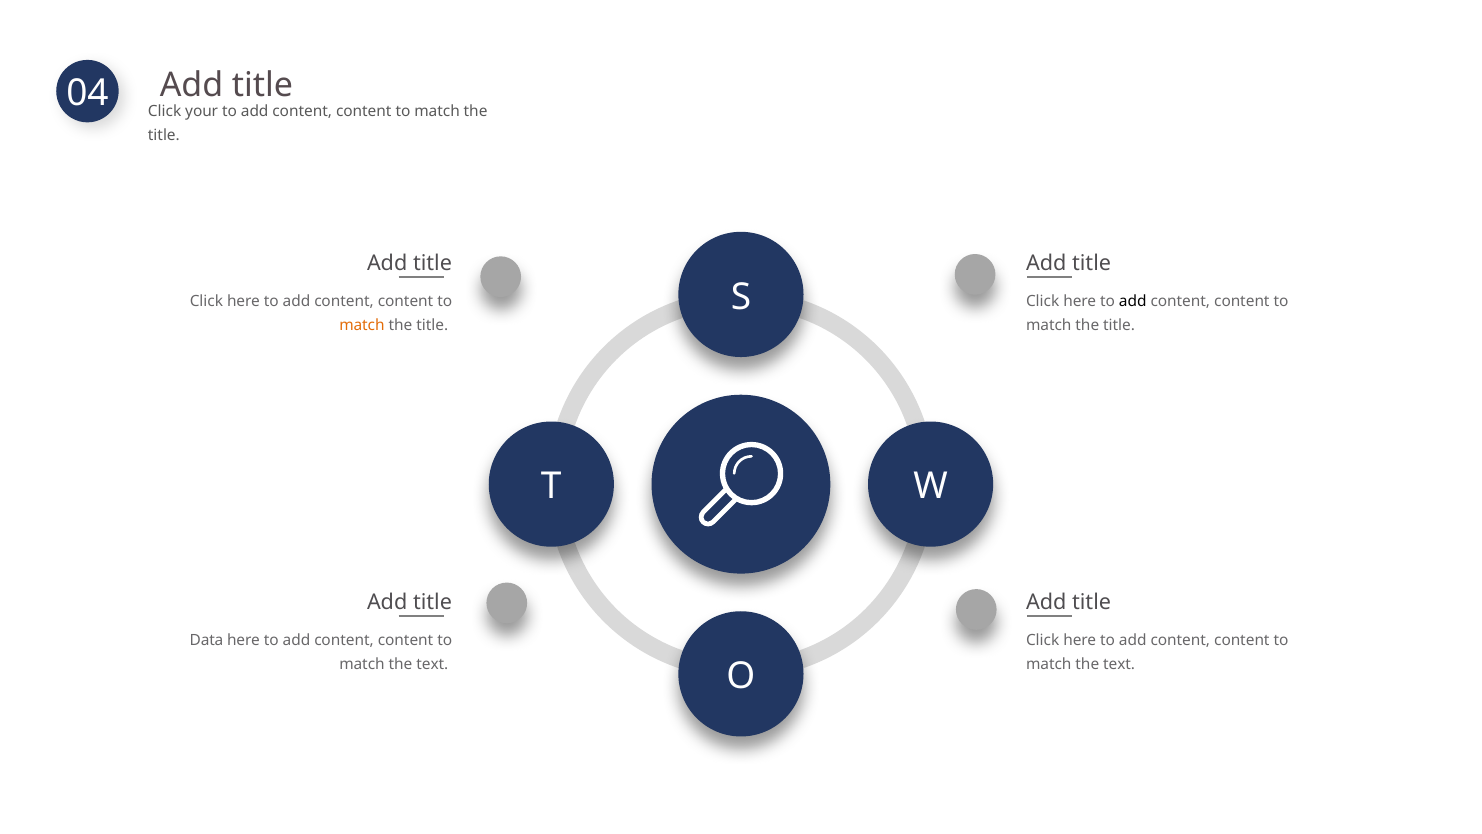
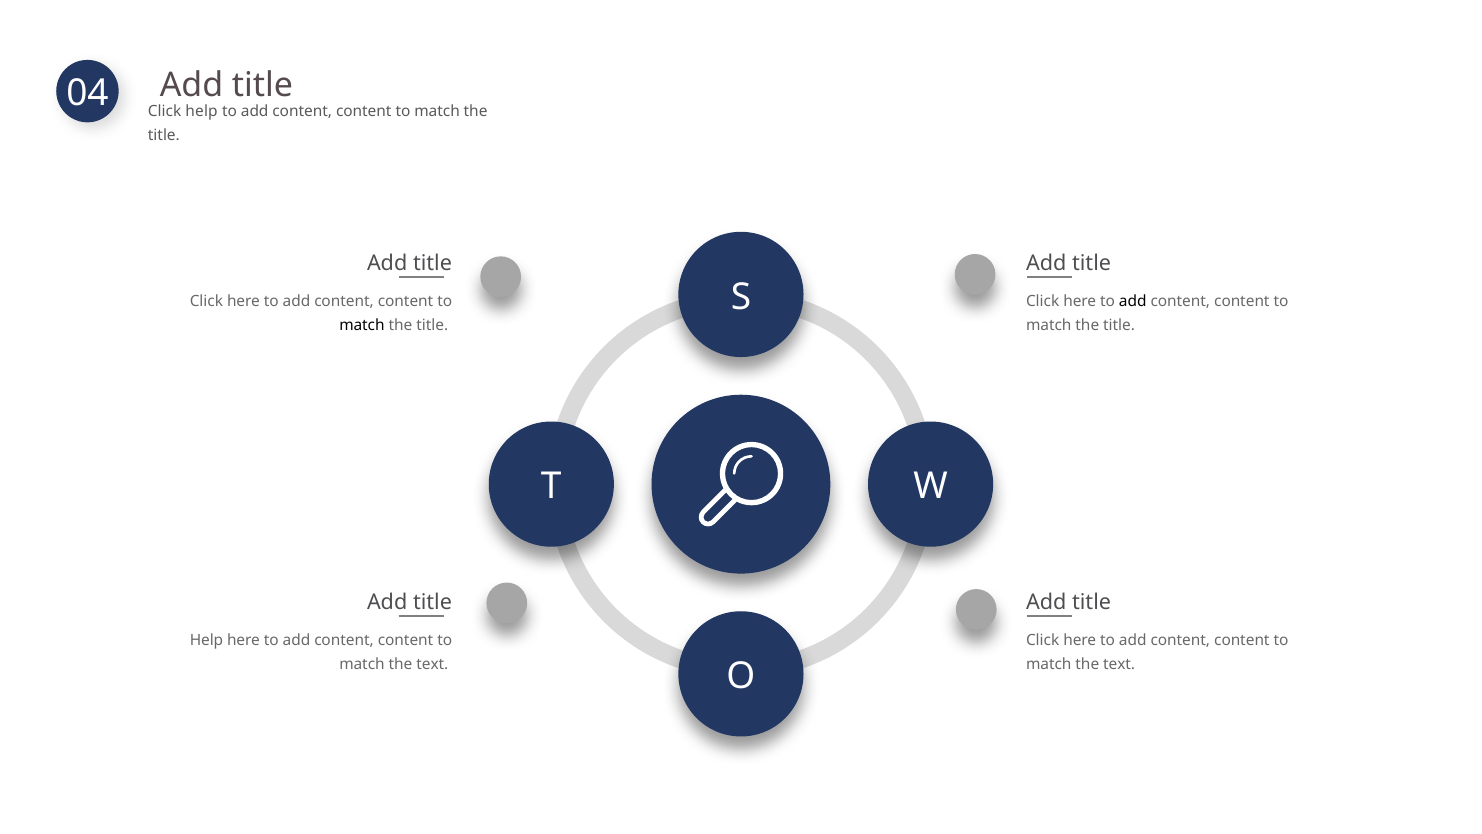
Click your: your -> help (202, 112)
match colour: orange -> black (362, 325)
Data: Data -> Help (206, 640)
